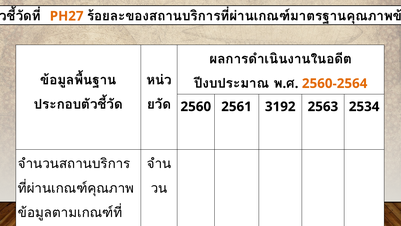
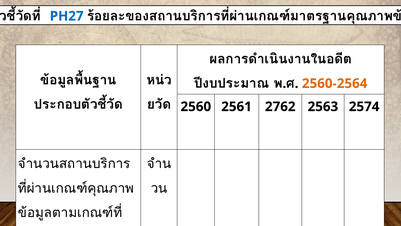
PH27 colour: orange -> blue (67, 16)
3192: 3192 -> 2762 (280, 106)
2534: 2534 -> 2574 (364, 106)
